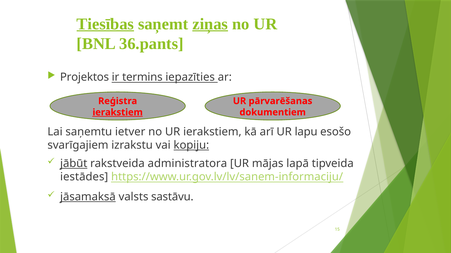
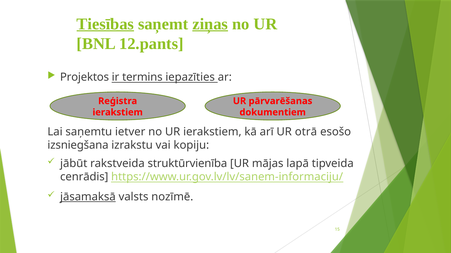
36.pants: 36.pants -> 12.pants (151, 44)
ierakstiem underline: present -> none (118, 113)
lapu: lapu -> otrā (306, 132)
svarīgajiem: svarīgajiem -> izsniegšana (78, 146)
kopiju underline: present -> none (191, 146)
jābūt underline: present -> none (74, 164)
administratora: administratora -> struktūrvienība (187, 164)
iestādes: iestādes -> cenrādis (84, 177)
sastāvu: sastāvu -> nozīmē (172, 197)
